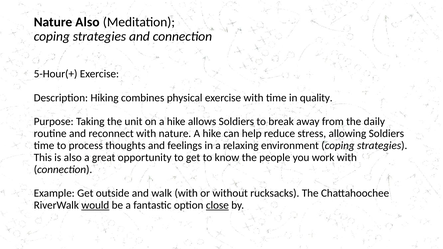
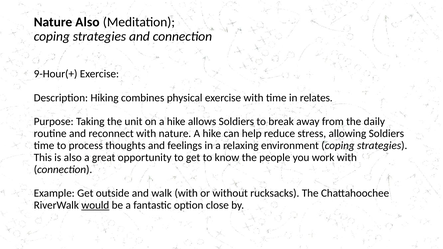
5-Hour(+: 5-Hour(+ -> 9-Hour(+ (56, 74)
quality: quality -> relates (316, 98)
close underline: present -> none (217, 205)
